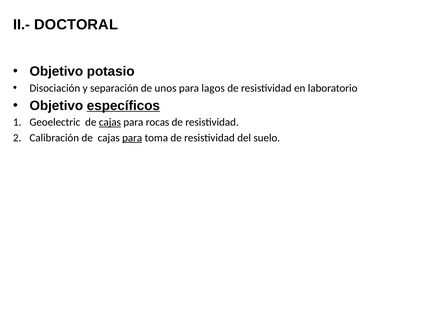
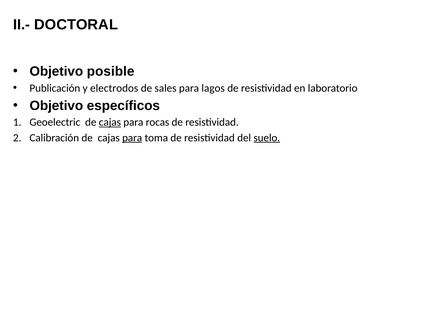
potasio: potasio -> posible (111, 71)
Disociación: Disociación -> Publicación (55, 88)
separación: separación -> electrodos (114, 88)
unos: unos -> sales (166, 88)
específicos underline: present -> none (123, 106)
suelo underline: none -> present (267, 138)
